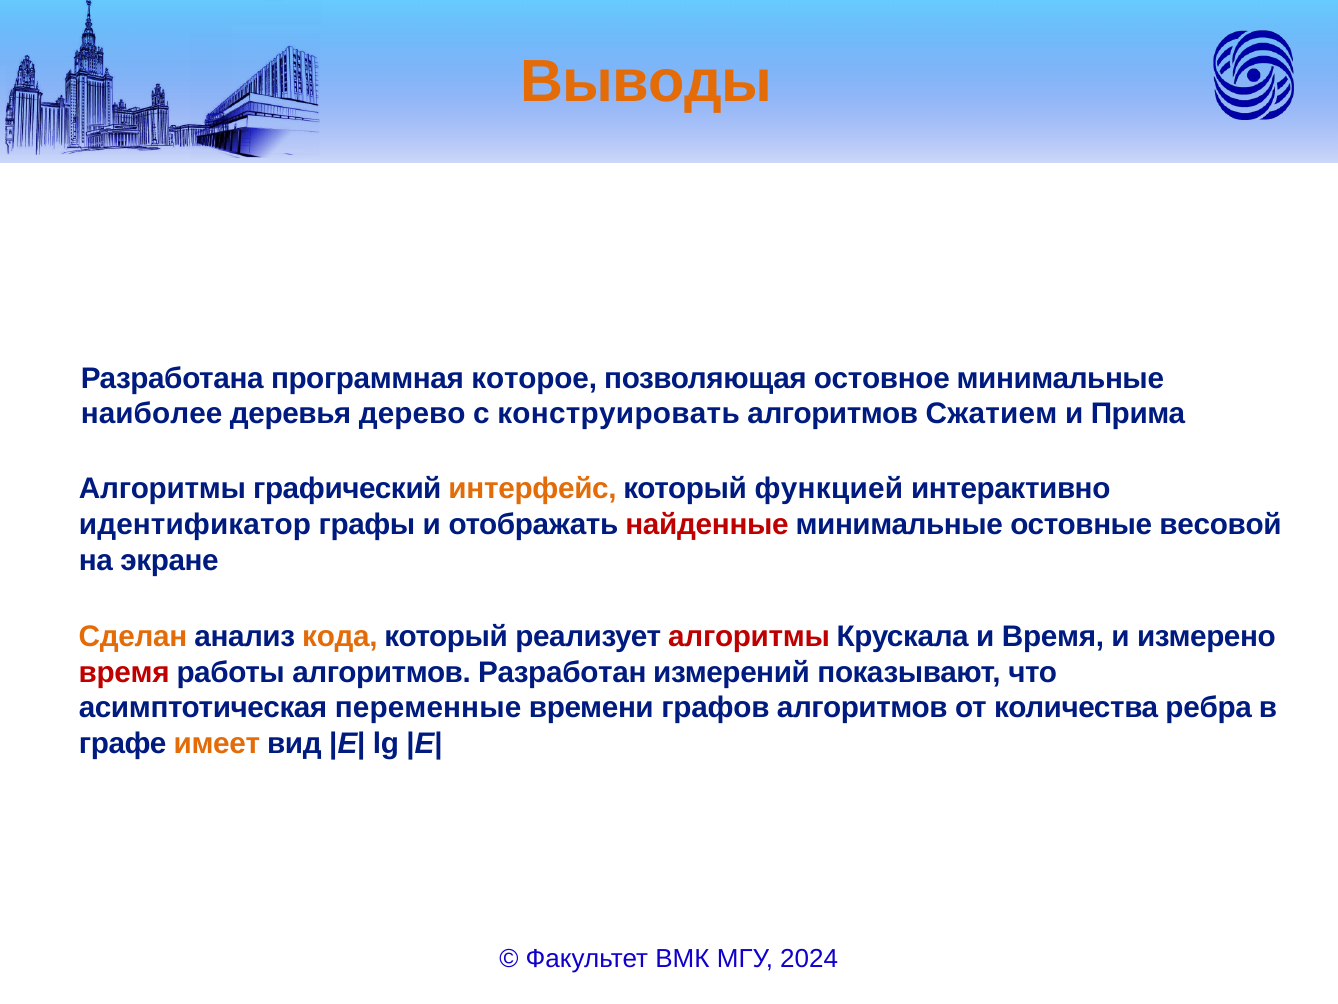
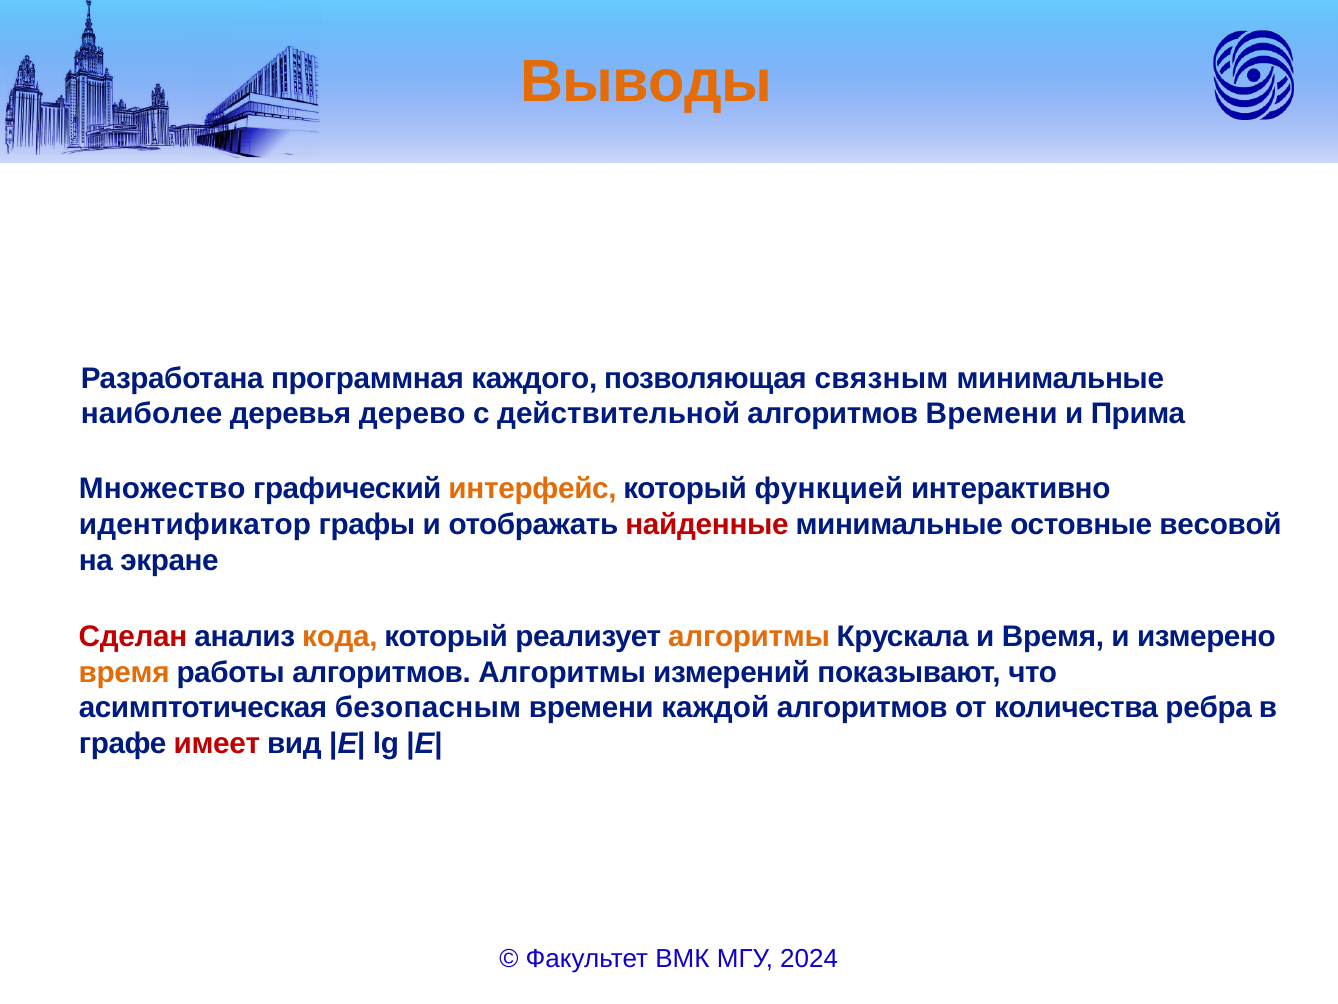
которое: которое -> каждого (534, 378)
остовное: остовное -> связным (881, 378)
конструировать: конструировать -> действительной (619, 414)
алгоритмов Сжатием: Сжатием -> Времени (992, 414)
Алгоритмы: Алгоритмы -> Множество (162, 489)
Сделан colour: orange -> red (133, 636)
алгоритмы colour: red -> orange (749, 636)
время colour: red -> orange (124, 672)
алгоритмов Разработан: Разработан -> Алгоритмы (562, 672)
переменные: переменные -> безопасным (428, 708)
графов: графов -> каждой (715, 708)
имеет colour: orange -> red (217, 743)
